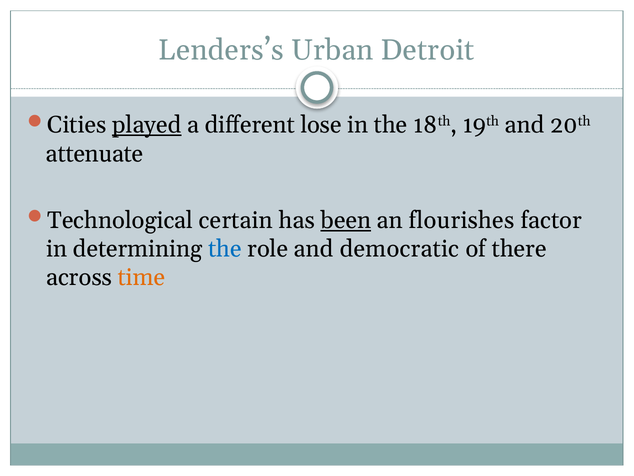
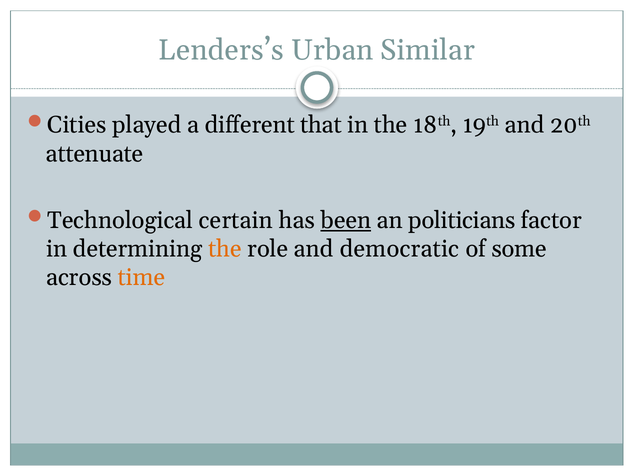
Detroit: Detroit -> Similar (428, 50)
played underline: present -> none (147, 125)
lose: lose -> that (321, 125)
flourishes: flourishes -> politicians (462, 220)
the colour: blue -> orange (225, 249)
there: there -> some (519, 249)
